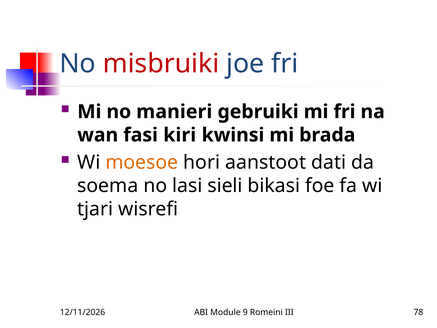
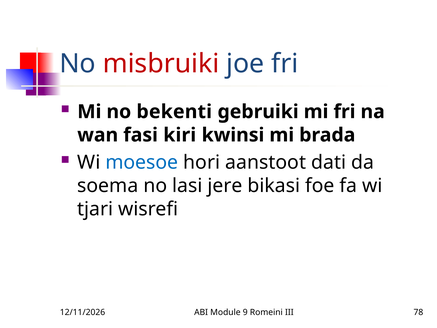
manieri: manieri -> bekenti (174, 112)
moesoe colour: orange -> blue (142, 162)
sieli: sieli -> jere (225, 185)
